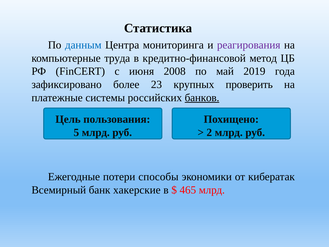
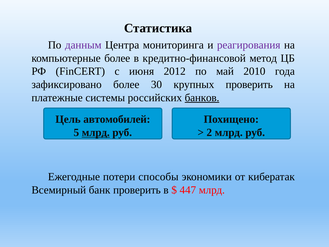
данным colour: blue -> purple (83, 45)
компьютерные труда: труда -> более (117, 58)
2008: 2008 -> 2012 (175, 71)
2019: 2019 -> 2010 (254, 71)
23: 23 -> 30 (156, 84)
пользования: пользования -> автомобилей (117, 119)
млрд underline: none -> present (96, 132)
банк хакерские: хакерские -> проверить (137, 190)
465: 465 -> 447 (188, 190)
